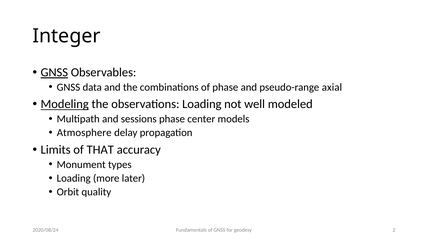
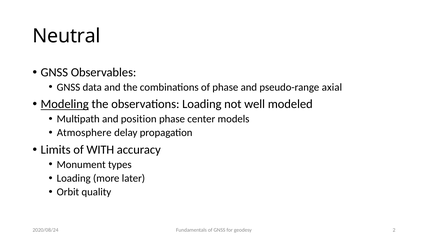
Integer: Integer -> Neutral (67, 36)
GNSS underline: present -> none (54, 72)
sessions: sessions -> position (139, 119)
THAT: THAT -> WITH (100, 150)
